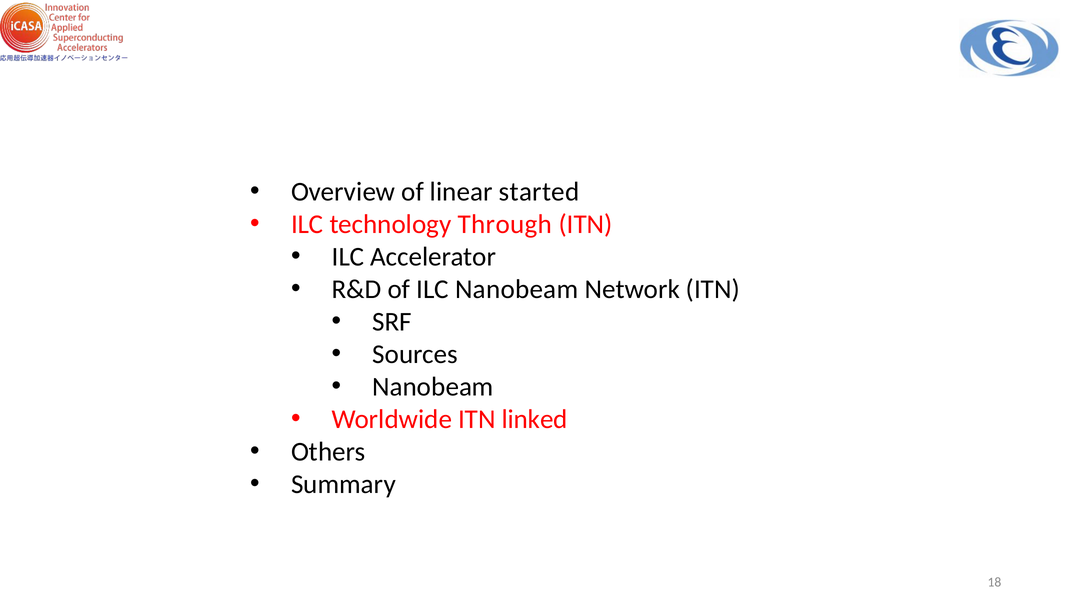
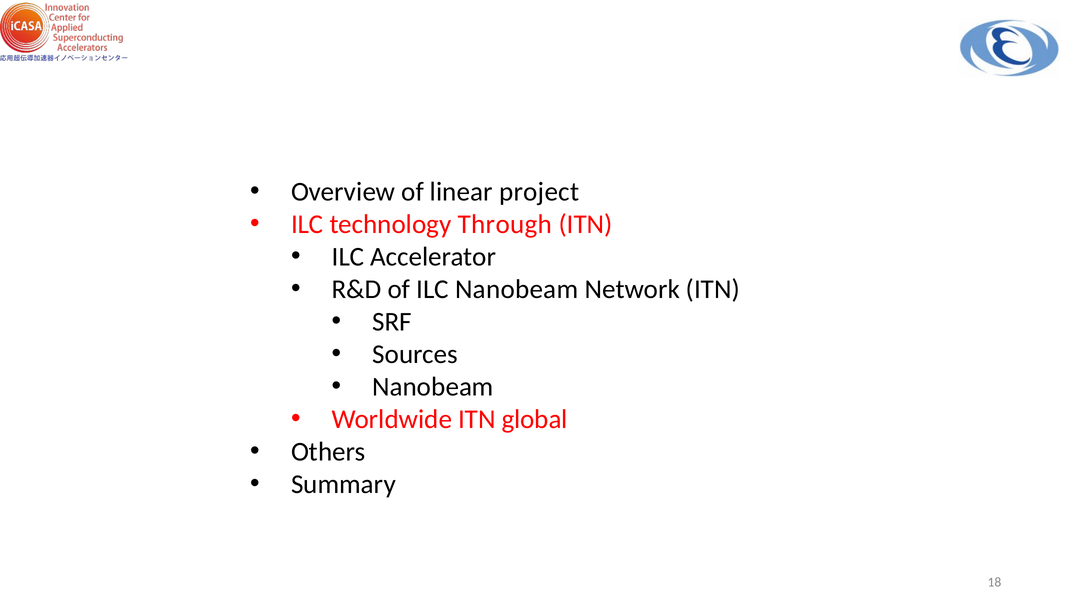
started: started -> project (539, 192)
linked: linked -> global (535, 419)
